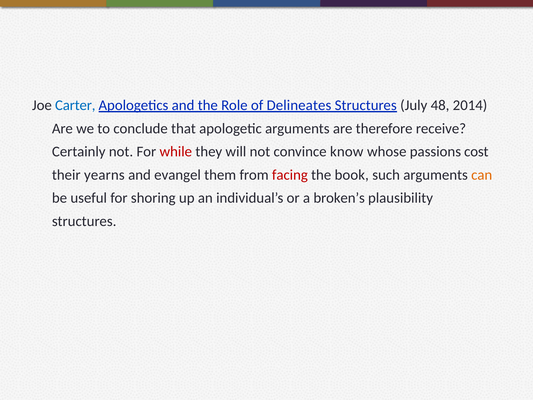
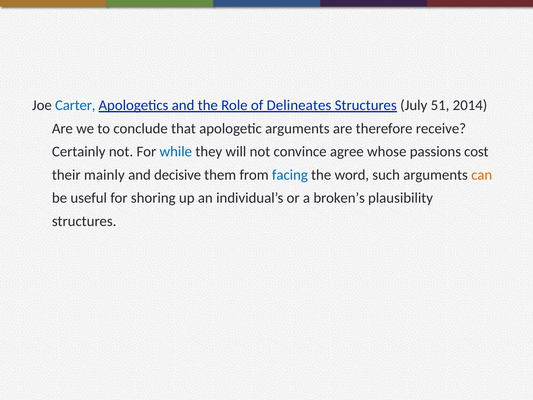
48: 48 -> 51 (440, 105)
while colour: red -> blue (176, 152)
know: know -> agree (347, 152)
yearns: yearns -> mainly (104, 175)
evangel: evangel -> decisive (178, 175)
facing colour: red -> blue (290, 175)
book: book -> word (352, 175)
